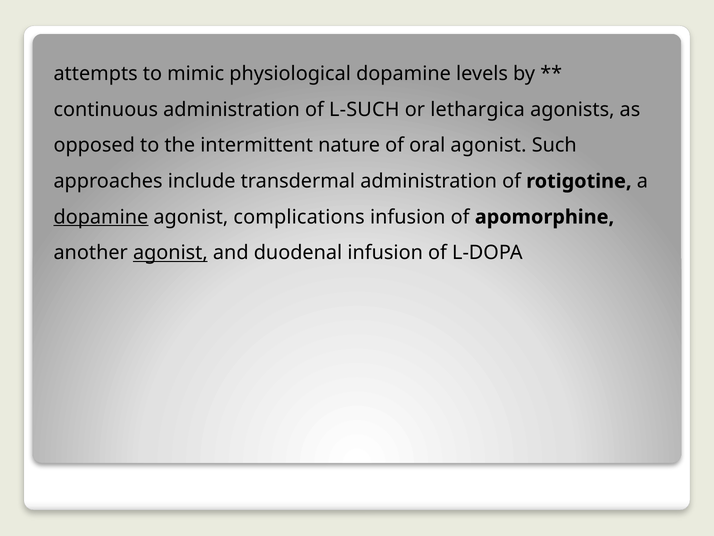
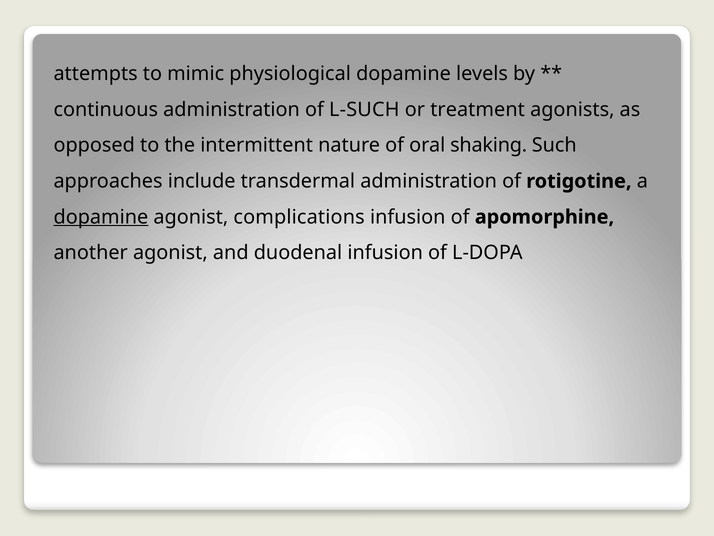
lethargica: lethargica -> treatment (478, 110)
oral agonist: agonist -> shaking (489, 145)
agonist underline: present -> none (170, 253)
